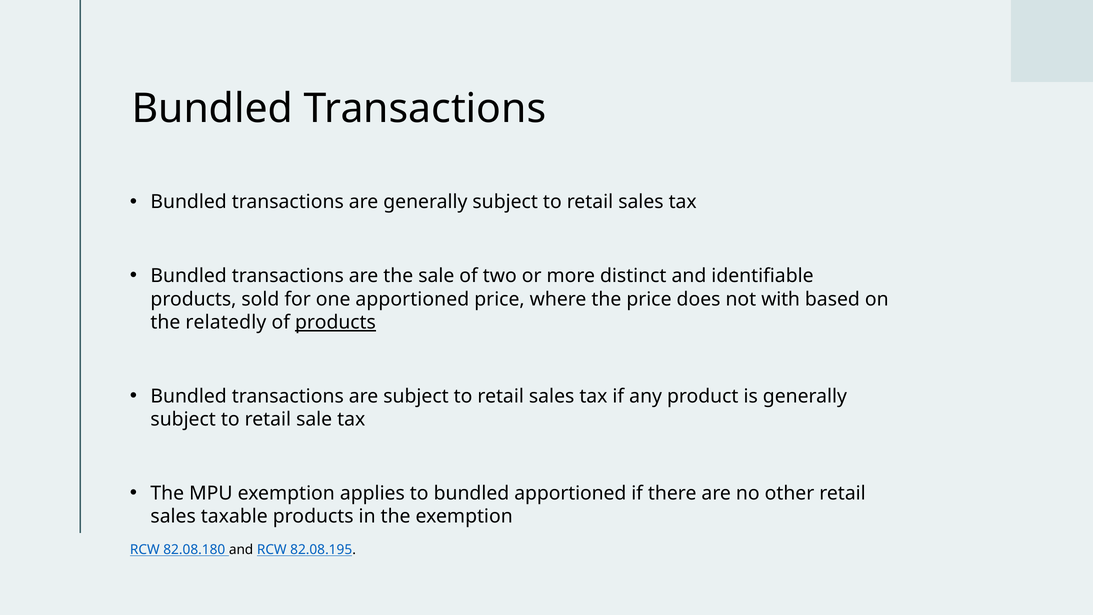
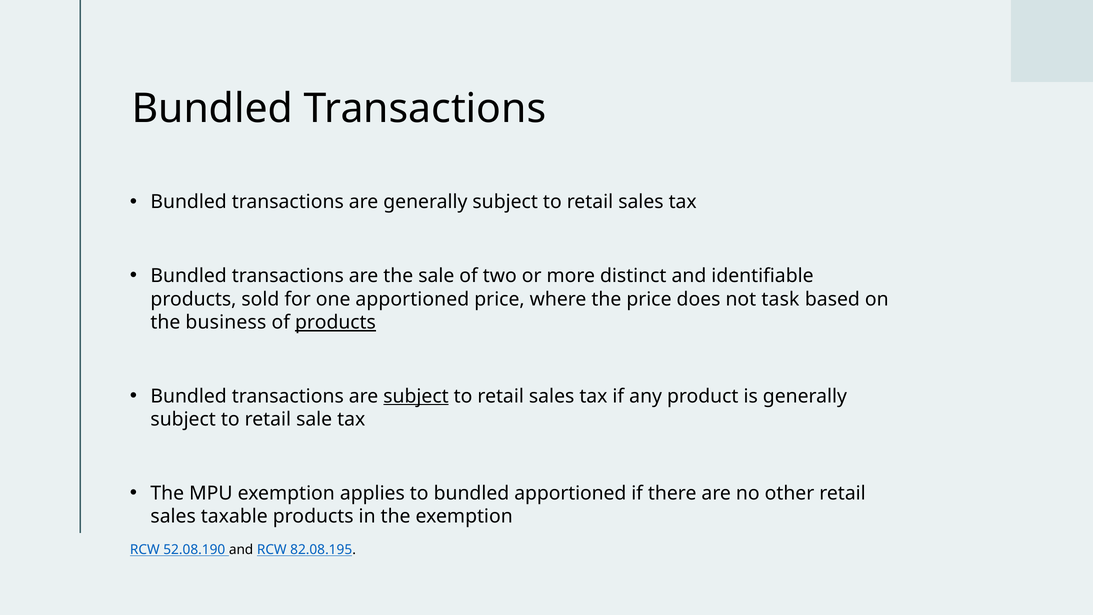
with: with -> task (780, 299)
relatedly: relatedly -> business (226, 322)
subject underline: none -> present (416, 396)
82.08.180: 82.08.180 -> 52.08.190 (194, 549)
